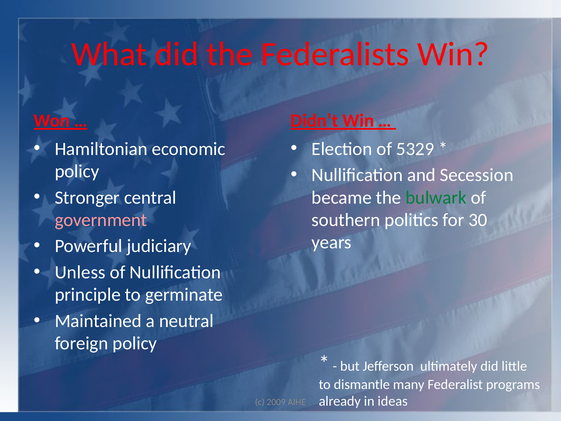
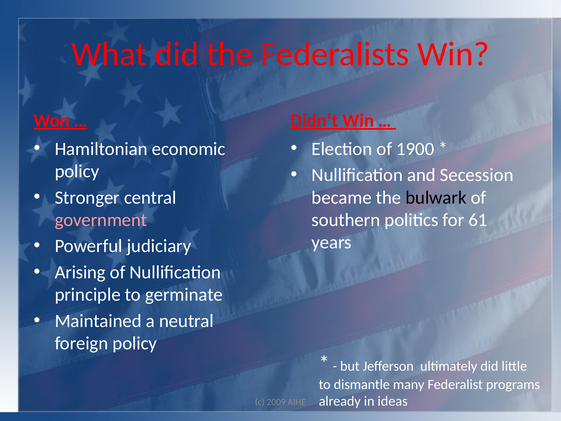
5329: 5329 -> 1900 (415, 149)
bulwark colour: green -> black (436, 197)
30: 30 -> 61 (478, 220)
Unless: Unless -> Arising (80, 272)
